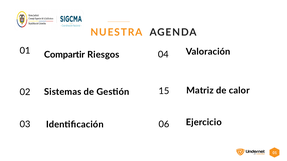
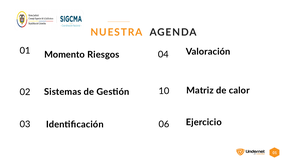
Compartir: Compartir -> Momento (65, 55)
15: 15 -> 10 (164, 91)
